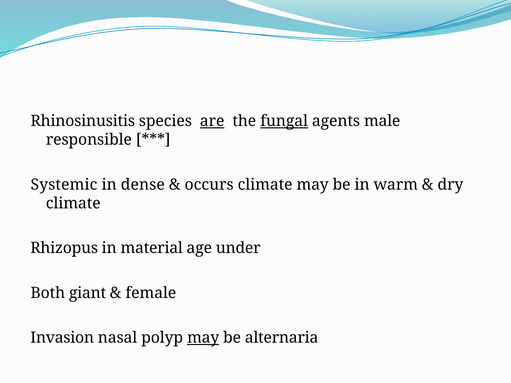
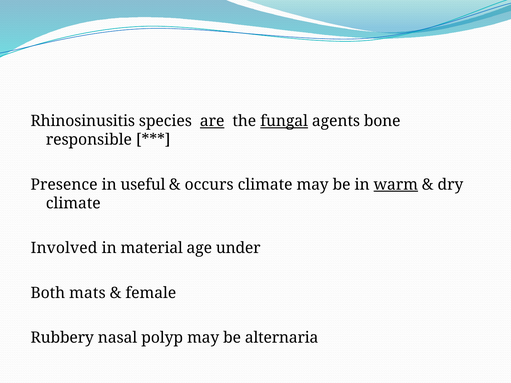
male: male -> bone (382, 121)
Systemic: Systemic -> Presence (64, 185)
dense: dense -> useful (143, 185)
warm underline: none -> present (396, 185)
Rhizopus: Rhizopus -> Involved (64, 248)
giant: giant -> mats (87, 293)
Invasion: Invasion -> Rubbery (62, 338)
may underline: present -> none (203, 338)
